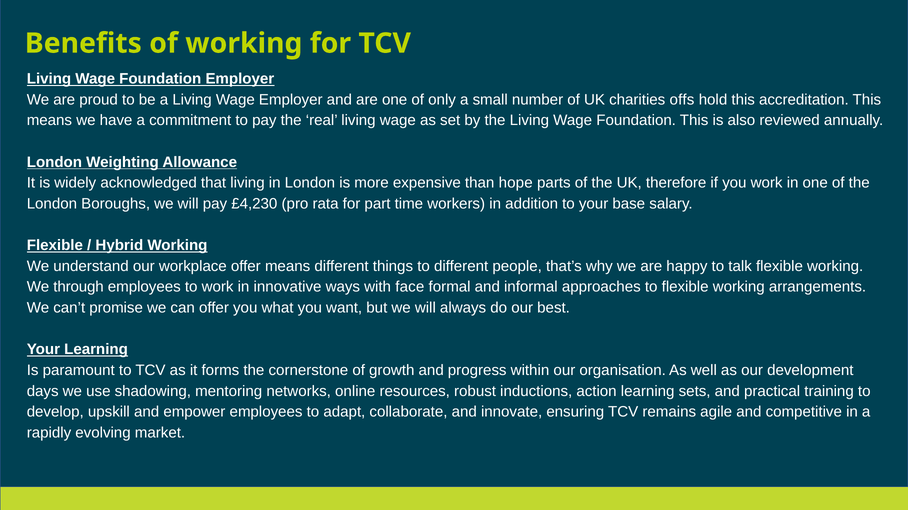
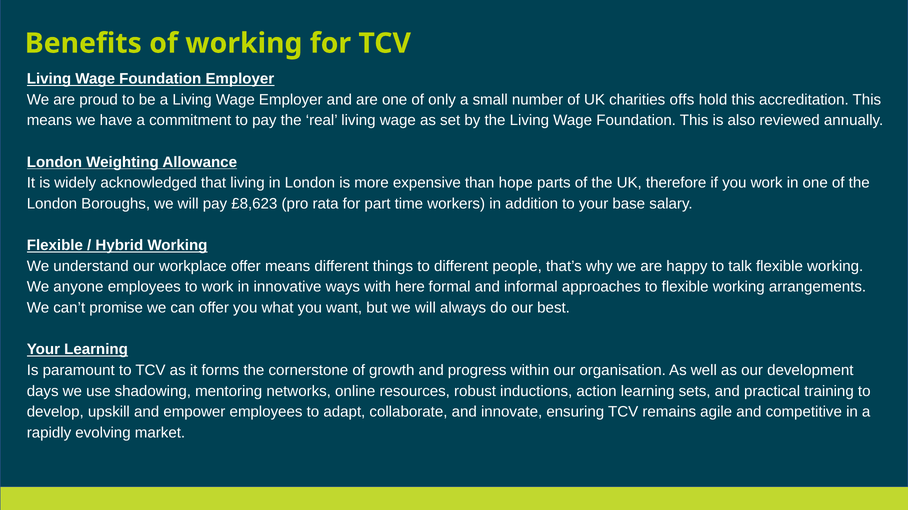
£4,230: £4,230 -> £8,623 (254, 204)
through: through -> anyone (78, 287)
face: face -> here (410, 287)
